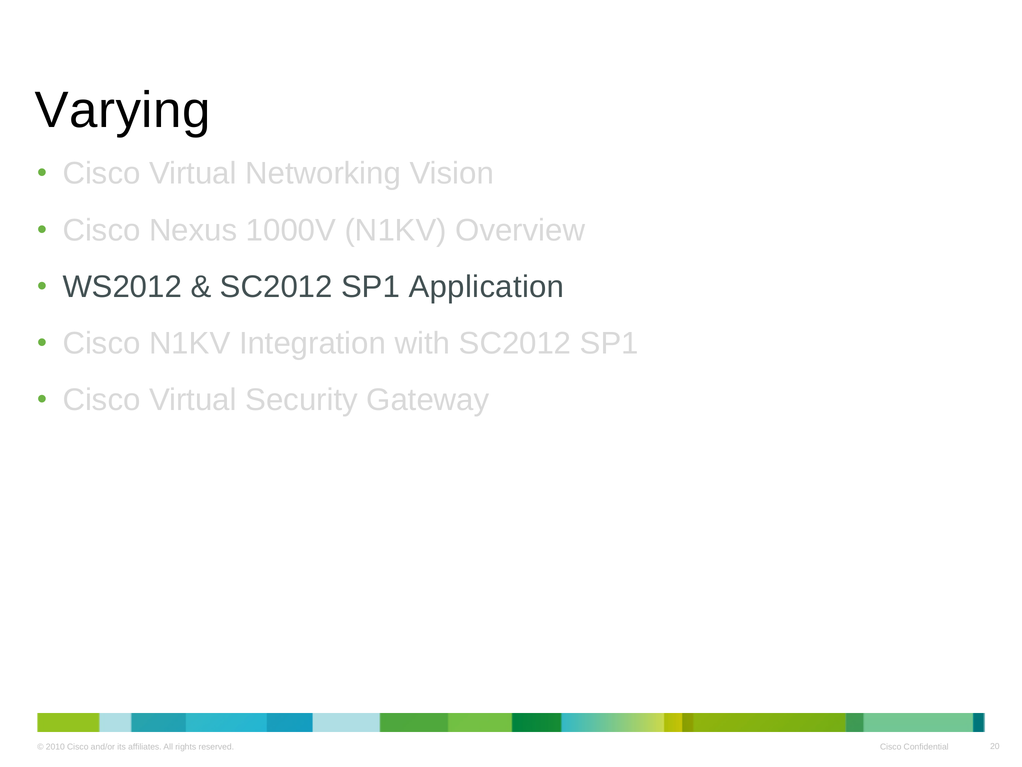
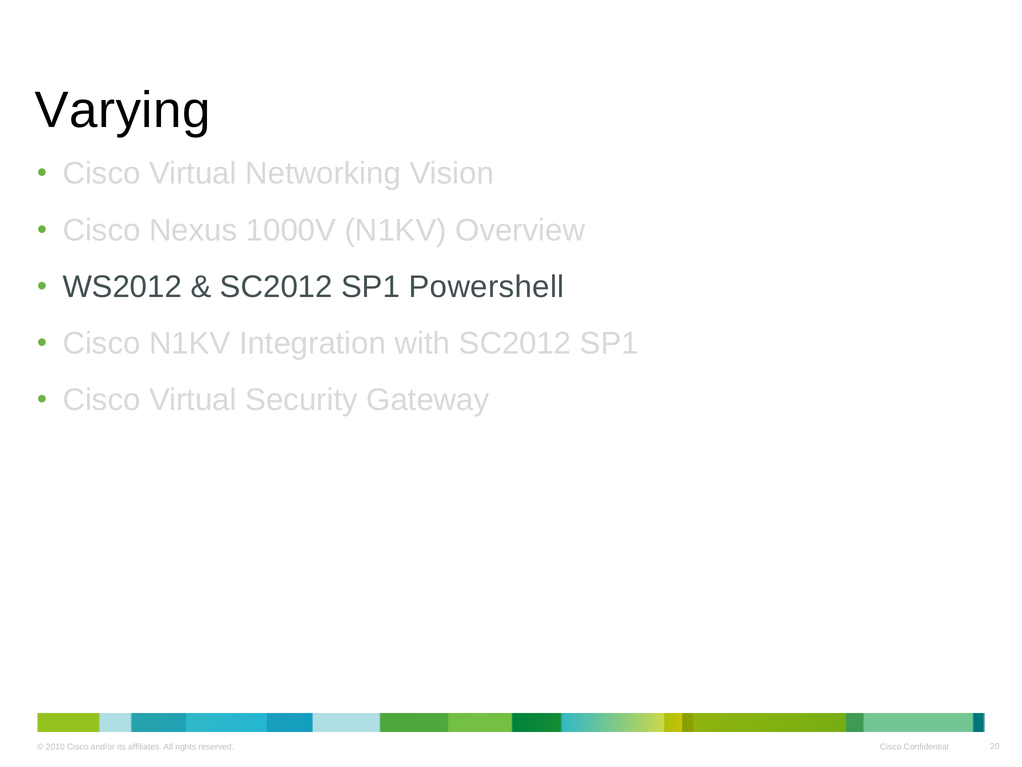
Application: Application -> Powershell (486, 287)
